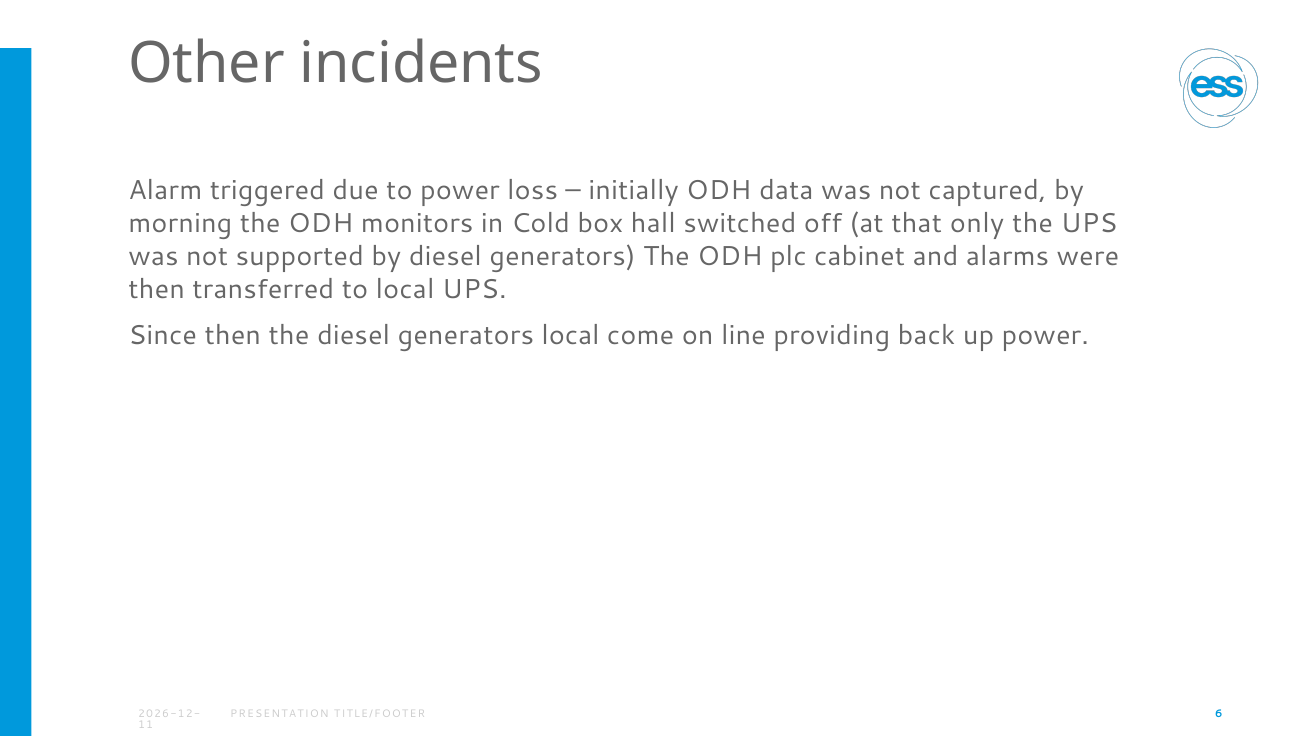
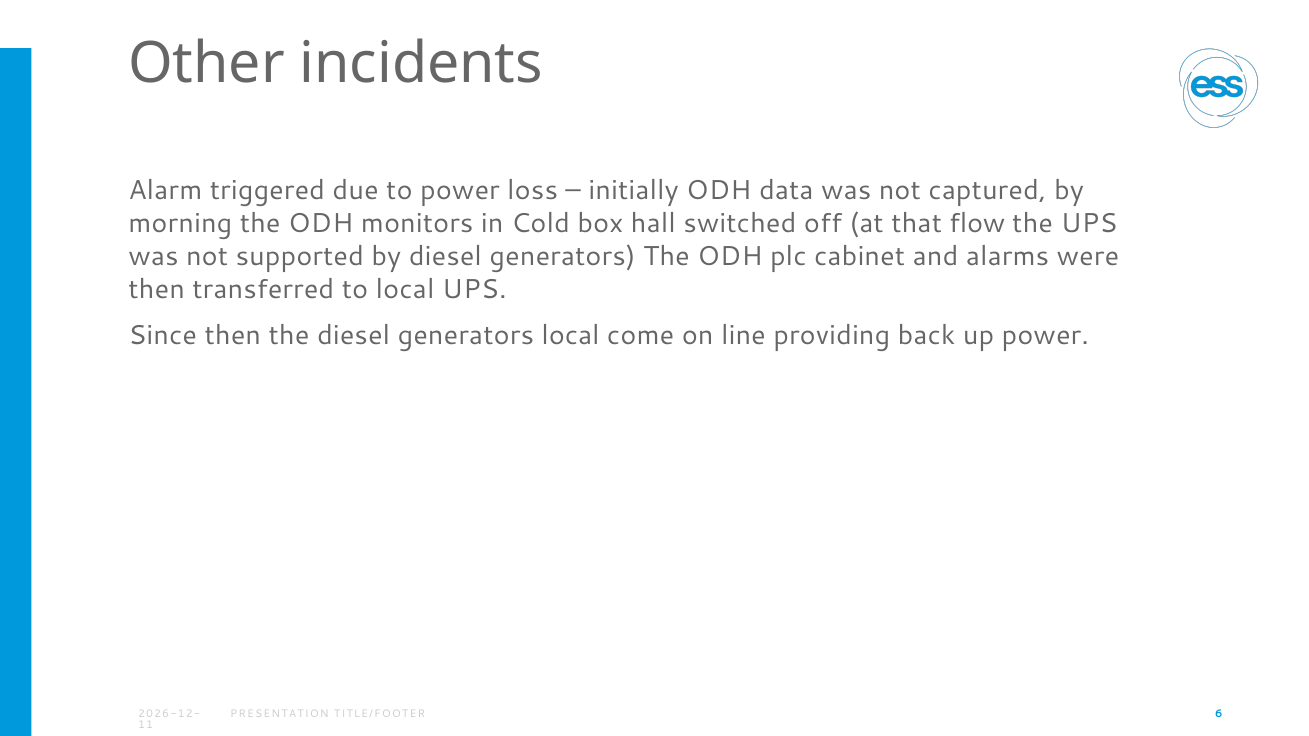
only: only -> flow (977, 224)
